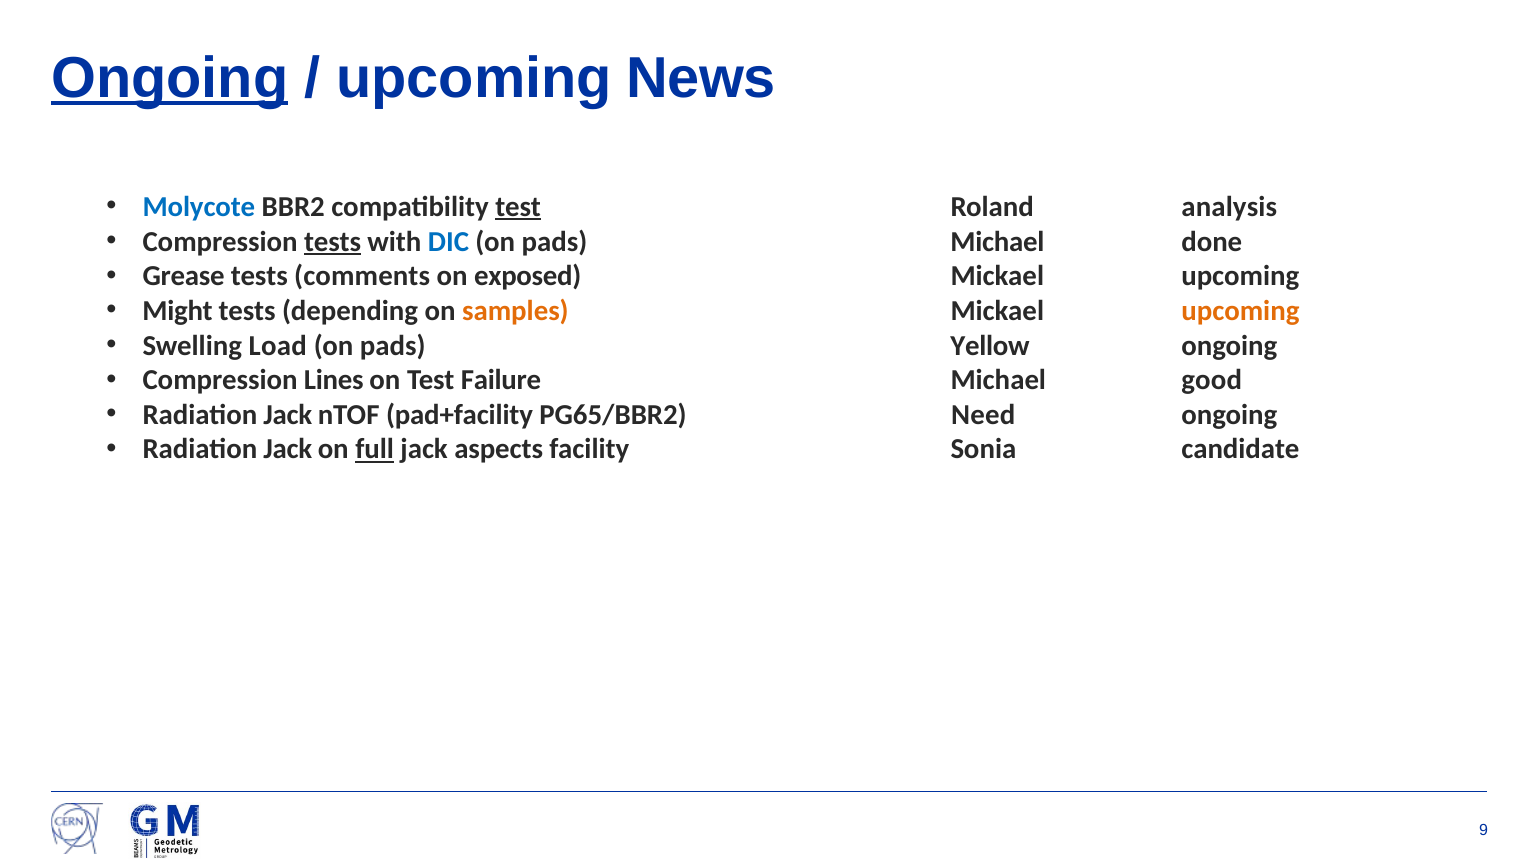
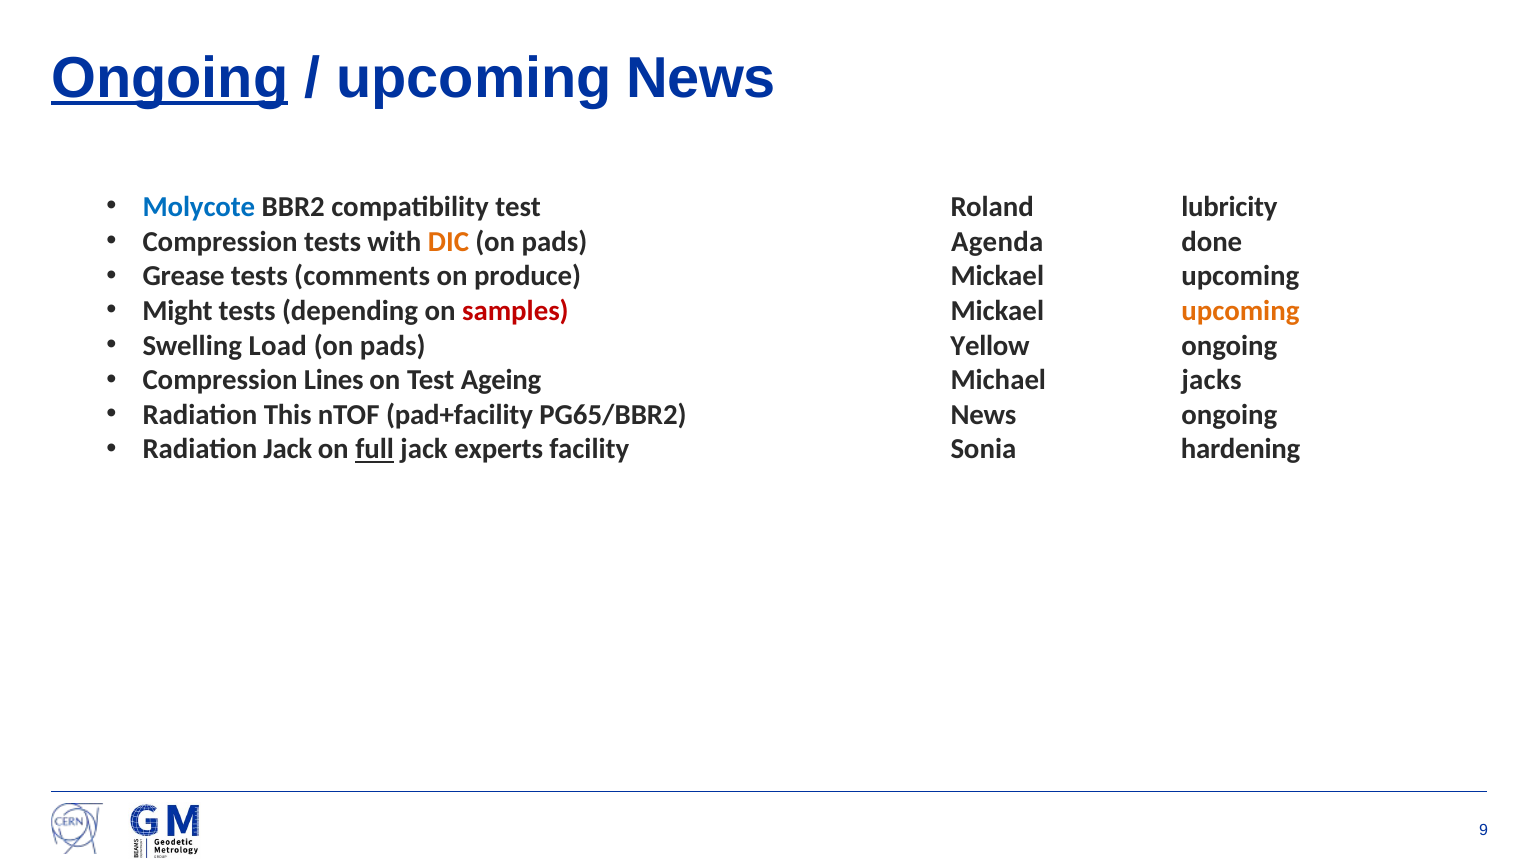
test underline: present -> none (518, 207)
analysis: analysis -> lubricity (1229, 207)
tests underline: present -> none (333, 242)
DIC colour: blue -> orange (448, 242)
pads Michael: Michael -> Agenda (997, 242)
exposed: exposed -> produce (528, 276)
samples colour: orange -> red (515, 311)
Failure: Failure -> Ageing (501, 380)
good: good -> jacks (1212, 380)
Jack: Jack -> This (288, 415)
PG65/BBR2 Need: Need -> News (983, 415)
aspects: aspects -> experts (499, 449)
candidate: candidate -> hardening (1241, 449)
